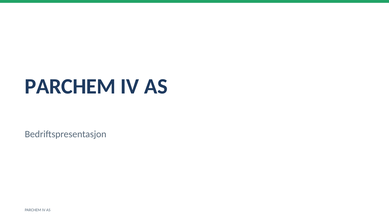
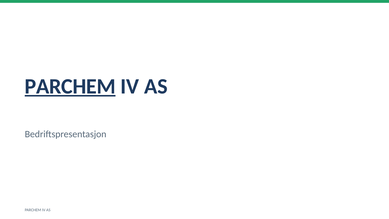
PARCHEM underline: none -> present (70, 86)
